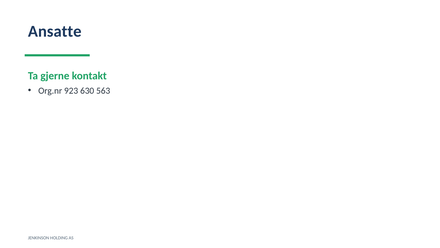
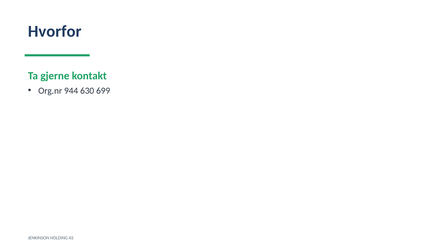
Ansatte: Ansatte -> Hvorfor (55, 31)
923: 923 -> 944 (71, 90)
563: 563 -> 699 (103, 90)
